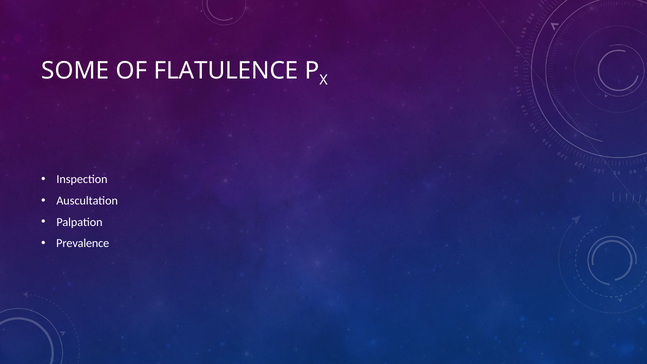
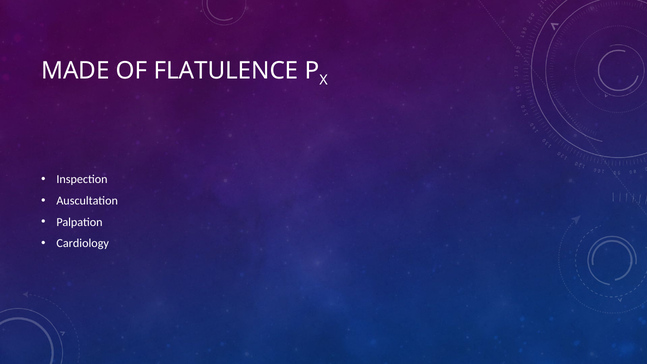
SOME: SOME -> MADE (75, 71)
Prevalence: Prevalence -> Cardiology (83, 243)
